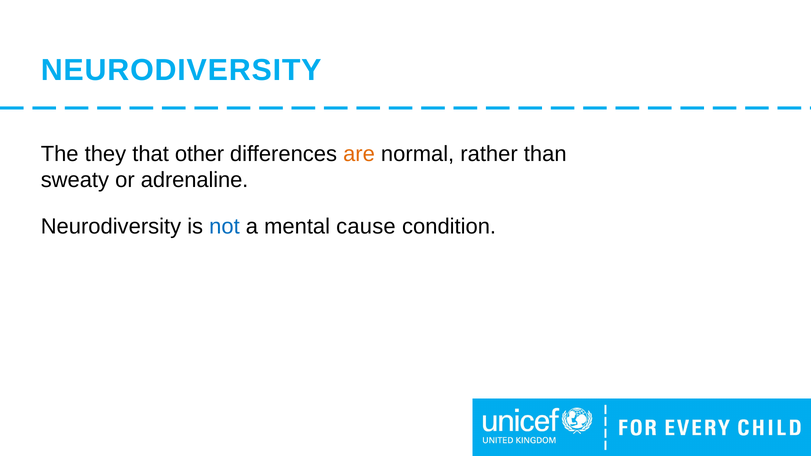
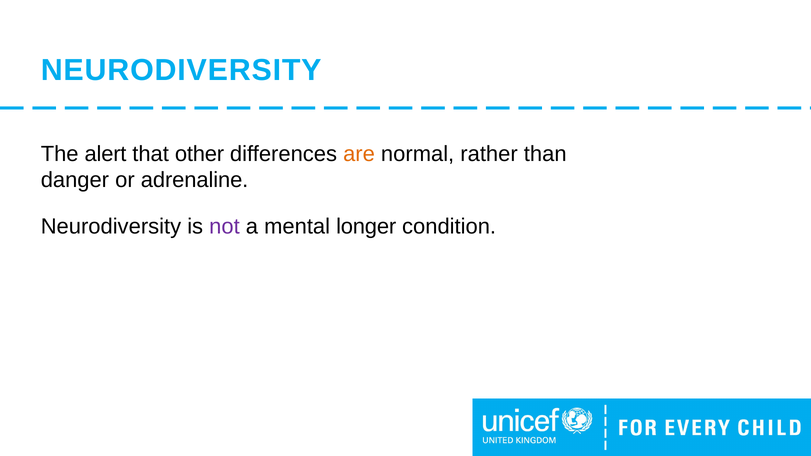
they: they -> alert (106, 154)
sweaty: sweaty -> danger (75, 180)
not colour: blue -> purple (224, 227)
cause: cause -> longer (366, 227)
